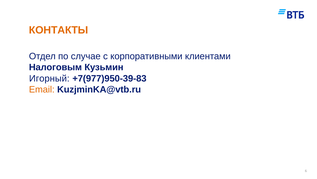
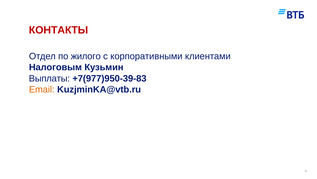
КОНТАКТЫ colour: orange -> red (59, 30)
случае: случае -> жилого (86, 56)
Игорный: Игорный -> Выплаты (49, 78)
